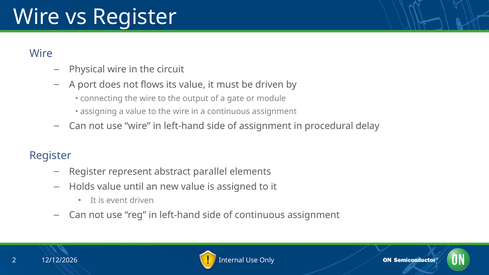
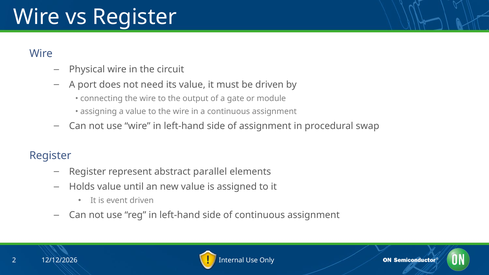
flows: flows -> need (152, 85)
delay: delay -> swap (368, 126)
